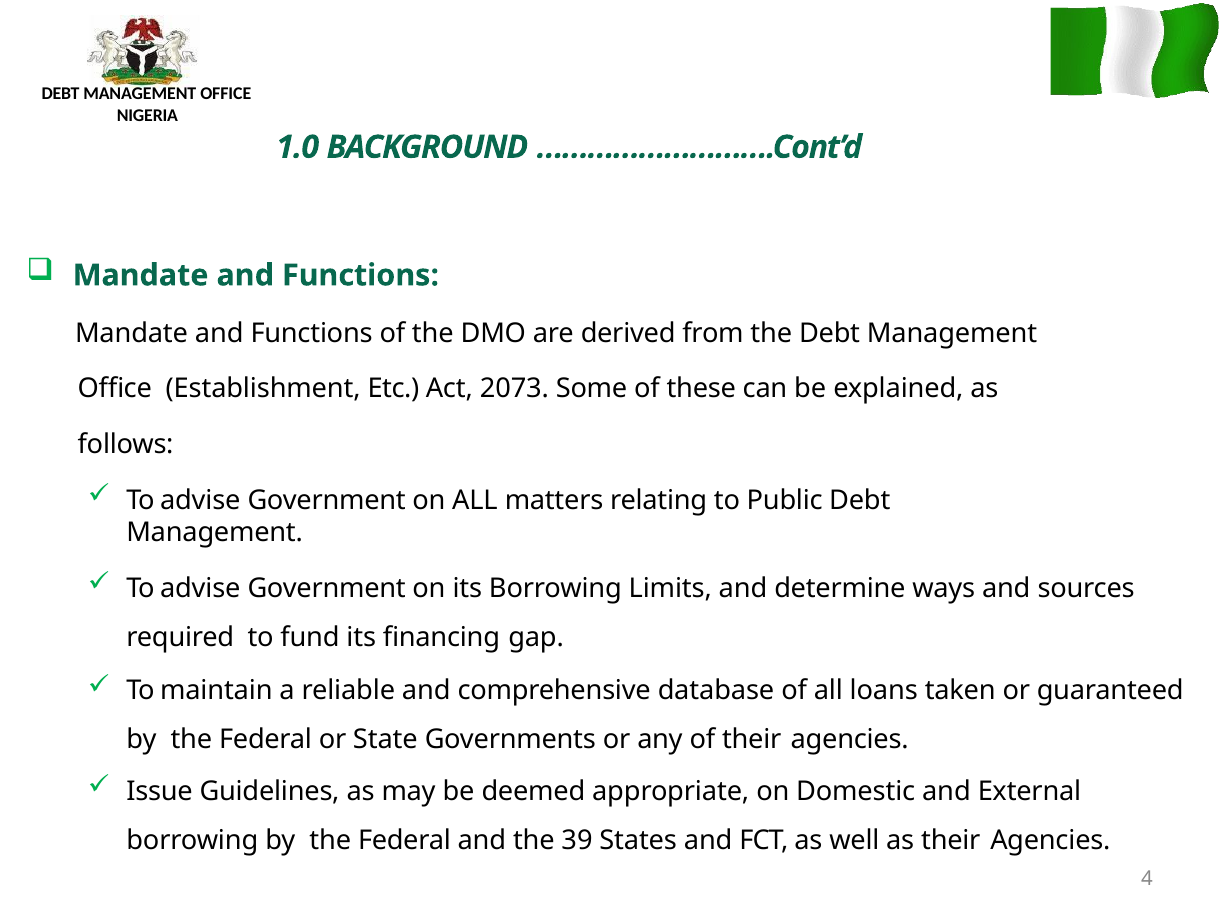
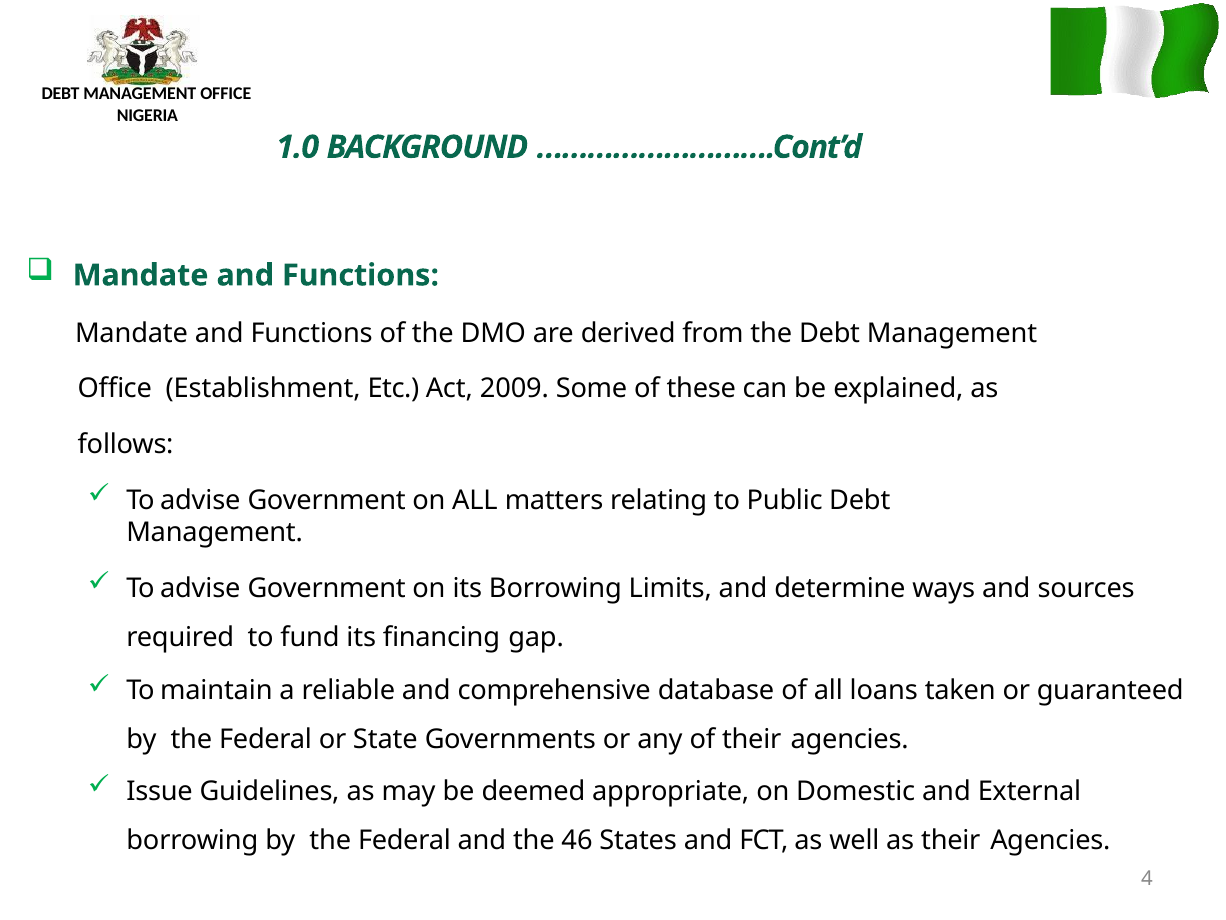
2073: 2073 -> 2009 (514, 389)
39: 39 -> 46 (577, 840)
